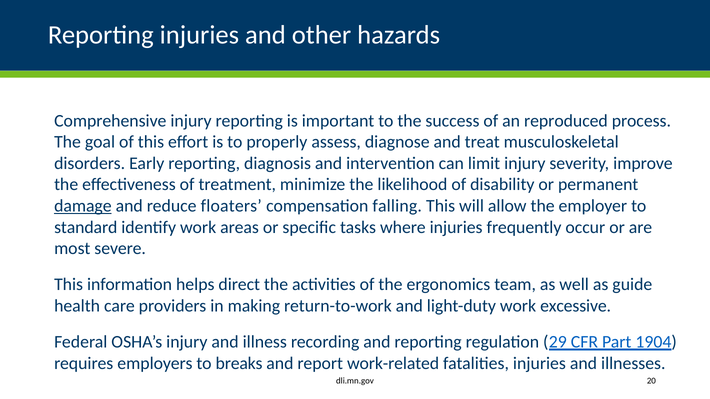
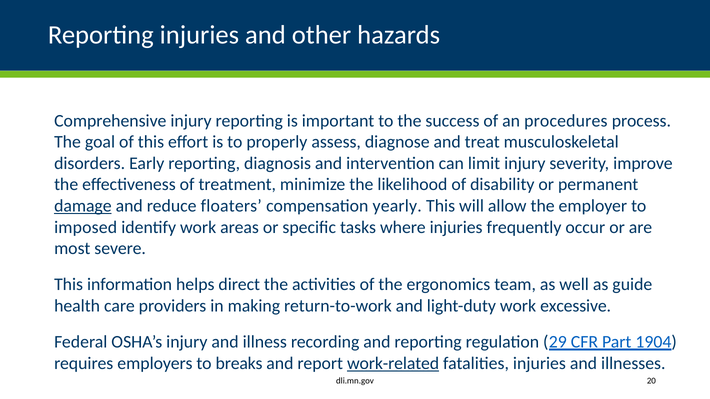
reproduced: reproduced -> procedures (566, 121)
falling: falling -> yearly (397, 206)
standard: standard -> imposed (86, 227)
work-related underline: none -> present (393, 364)
